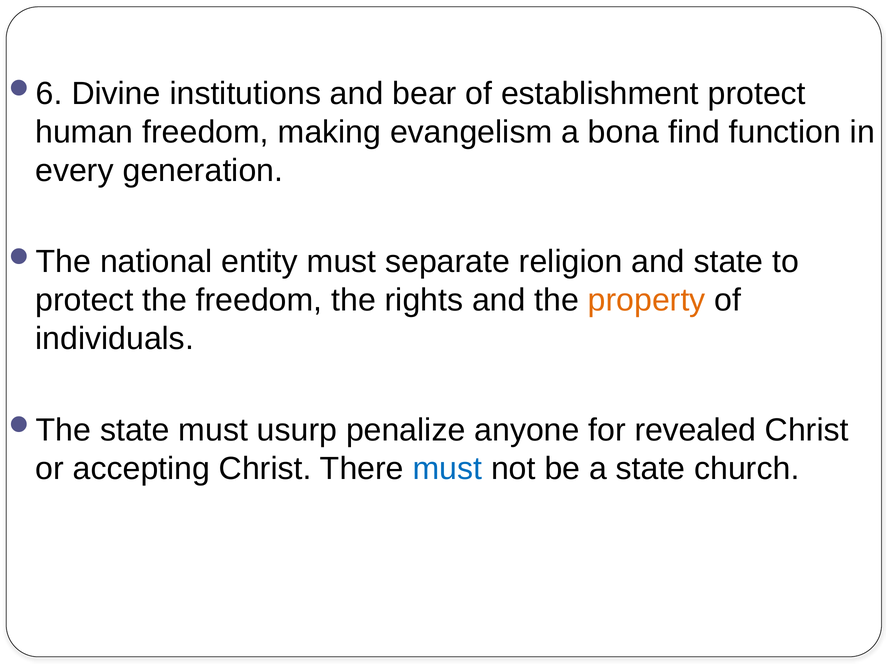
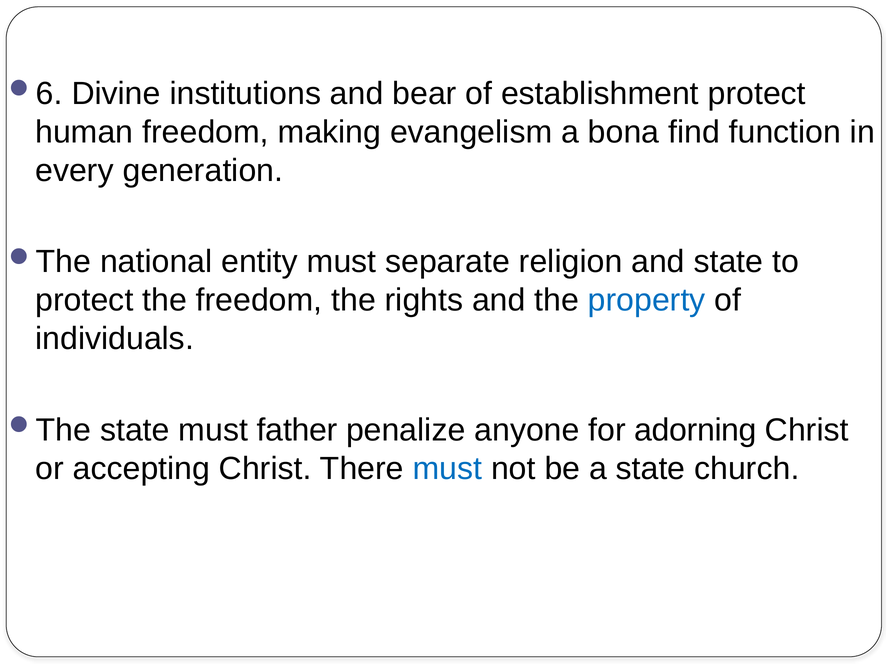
property colour: orange -> blue (647, 300)
usurp: usurp -> father (297, 430)
revealed: revealed -> adorning (696, 430)
